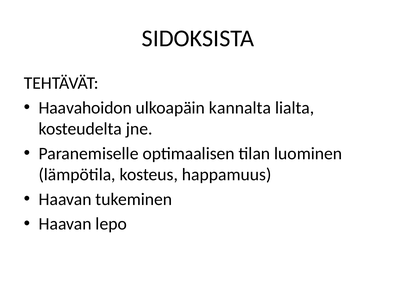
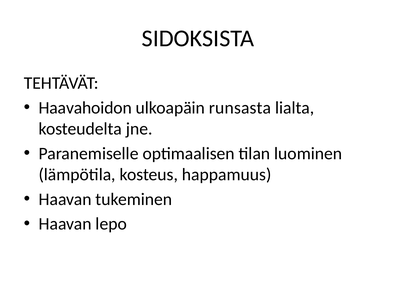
kannalta: kannalta -> runsasta (240, 108)
